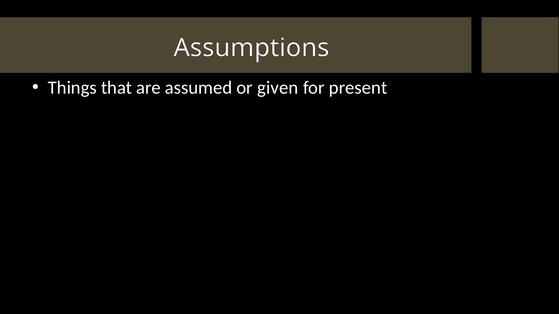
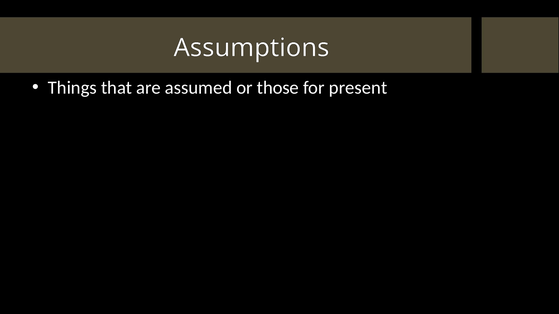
given: given -> those (278, 88)
